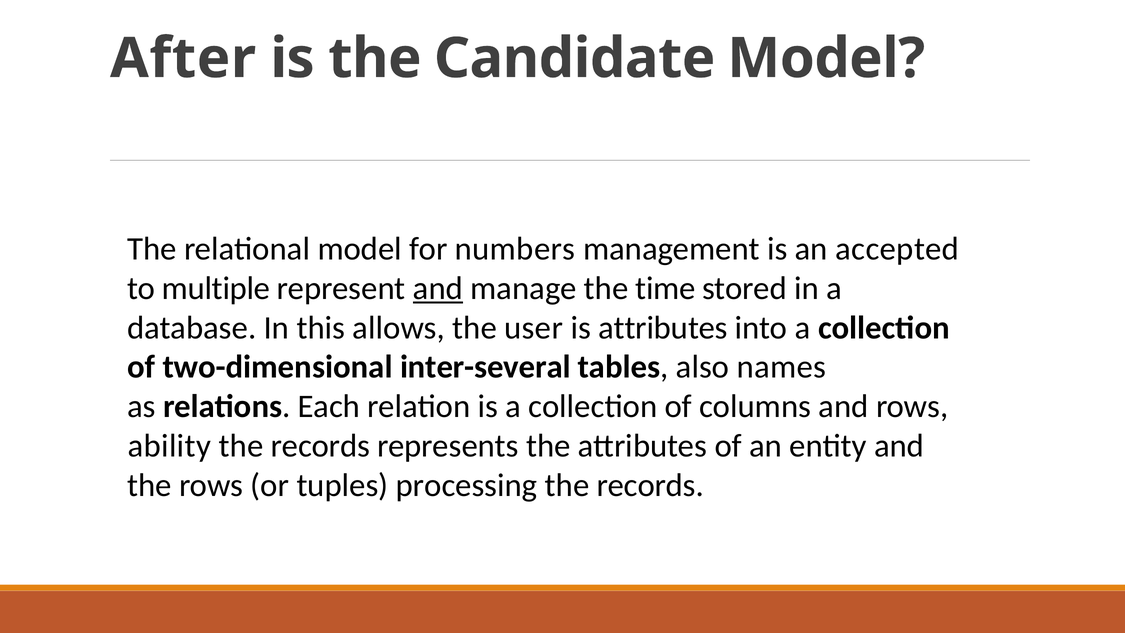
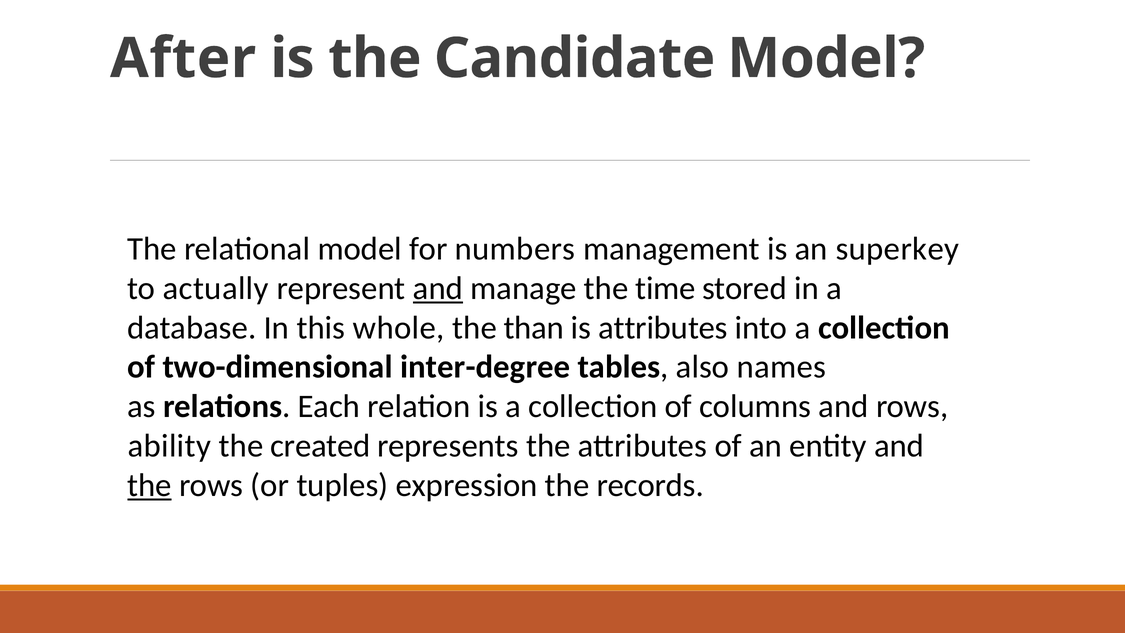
accepted: accepted -> superkey (897, 249)
multiple: multiple -> actually (216, 288)
allows: allows -> whole (399, 328)
user: user -> than (534, 328)
inter-several: inter-several -> inter-degree (485, 367)
records: records -> created (320, 446)
the underline: none -> present (149, 485)
processing: processing -> expression (467, 485)
